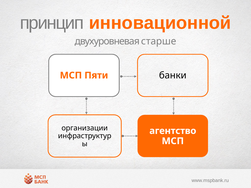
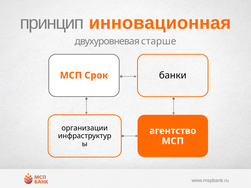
инновационной: инновационной -> инновационная (160, 23)
Пяти: Пяти -> Срок (96, 75)
